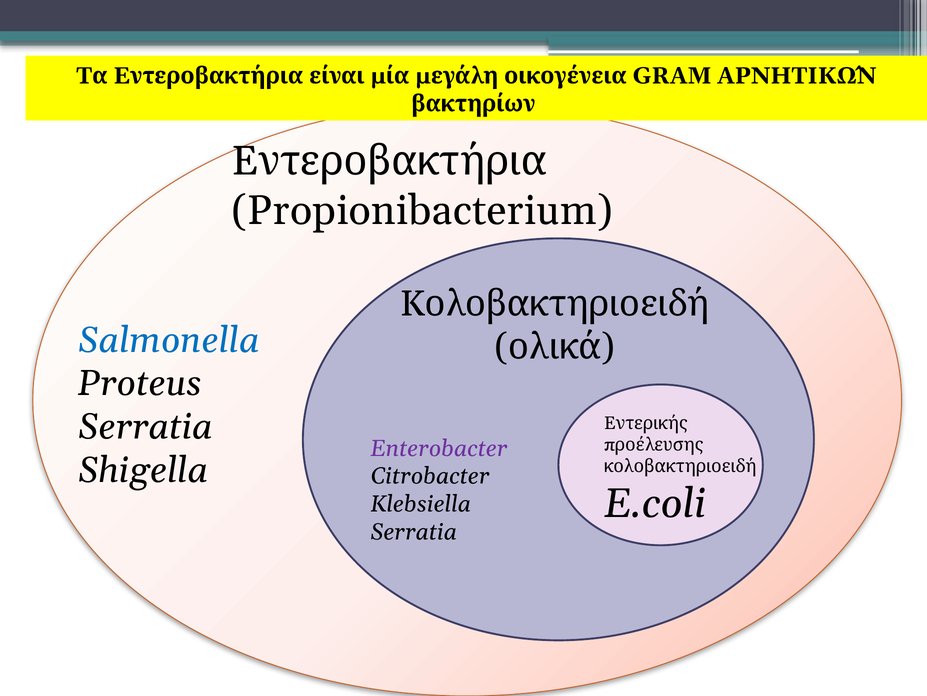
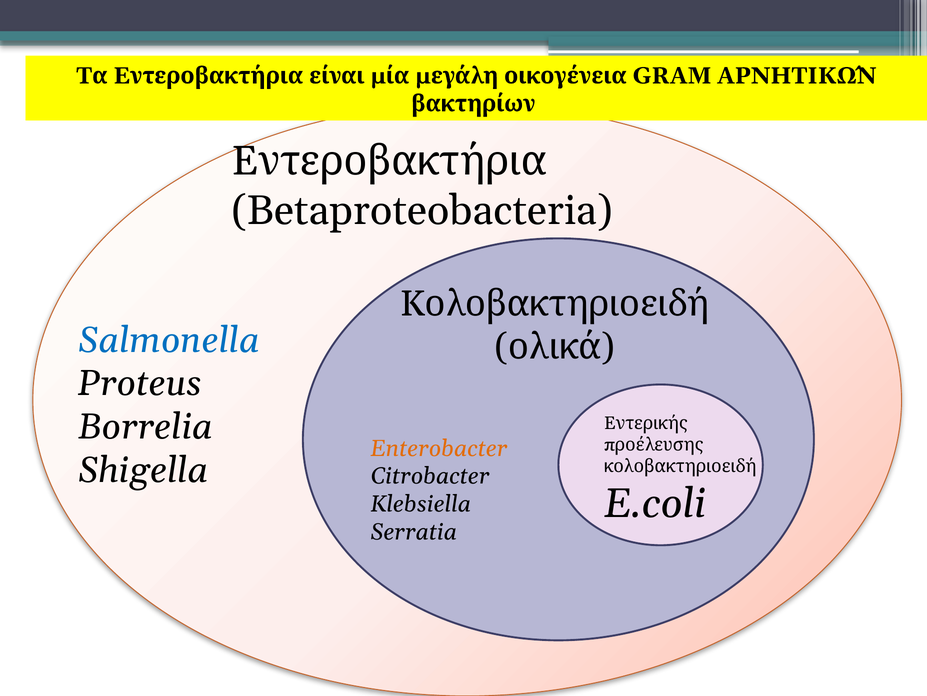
Propionibacterium: Propionibacterium -> Betaproteobacteria (422, 210)
Serratia: Serratia -> Borrelia (146, 426)
Enterobacter colour: purple -> orange (439, 448)
